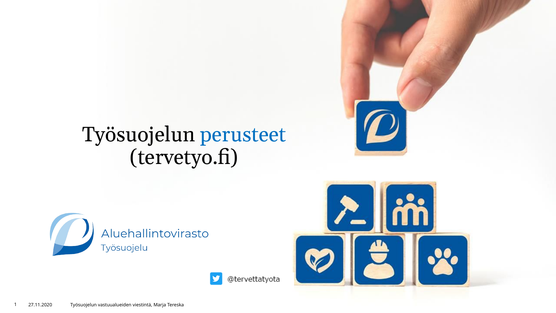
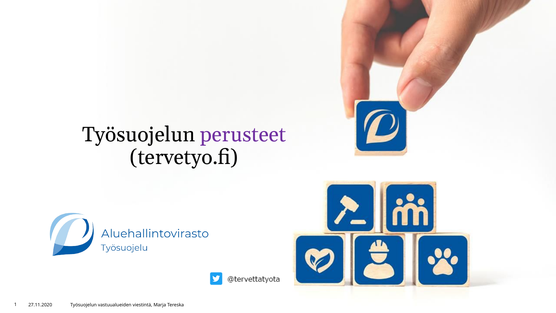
perusteet colour: blue -> purple (243, 135)
